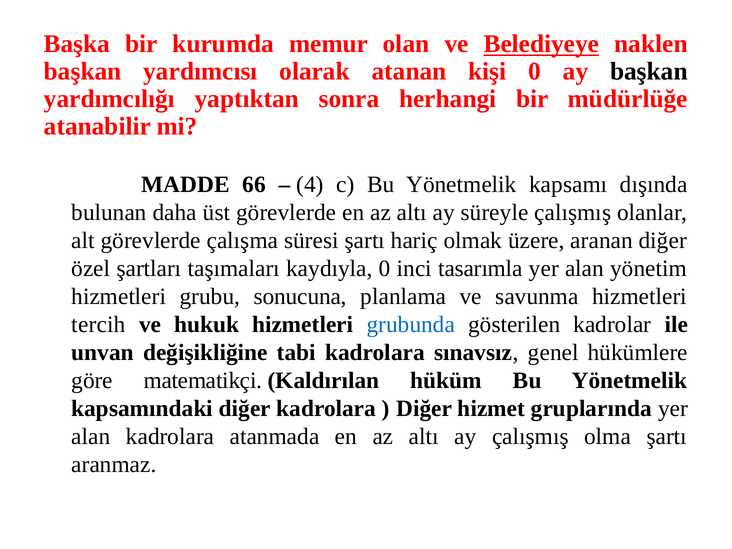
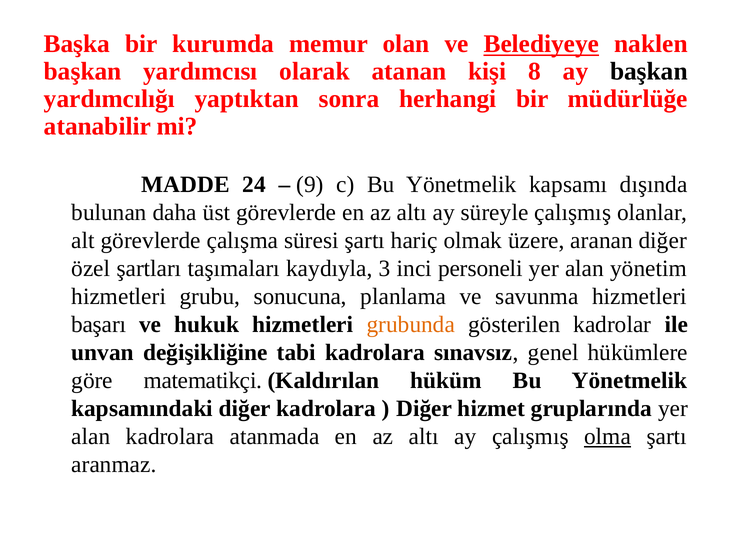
kişi 0: 0 -> 8 (535, 72)
66: 66 -> 24 (254, 184)
4: 4 -> 9 (310, 184)
kaydıyla 0: 0 -> 3 (385, 268)
tasarımla: tasarımla -> personeli (480, 268)
tercih: tercih -> başarı (99, 325)
grubunda colour: blue -> orange (411, 325)
olma underline: none -> present (608, 437)
